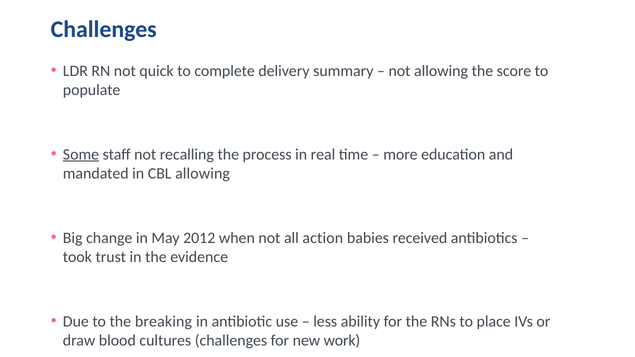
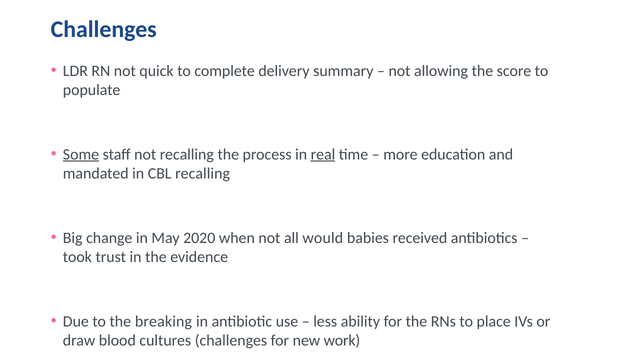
real underline: none -> present (323, 154)
CBL allowing: allowing -> recalling (203, 174)
2012: 2012 -> 2020 (199, 238)
action: action -> would (323, 238)
